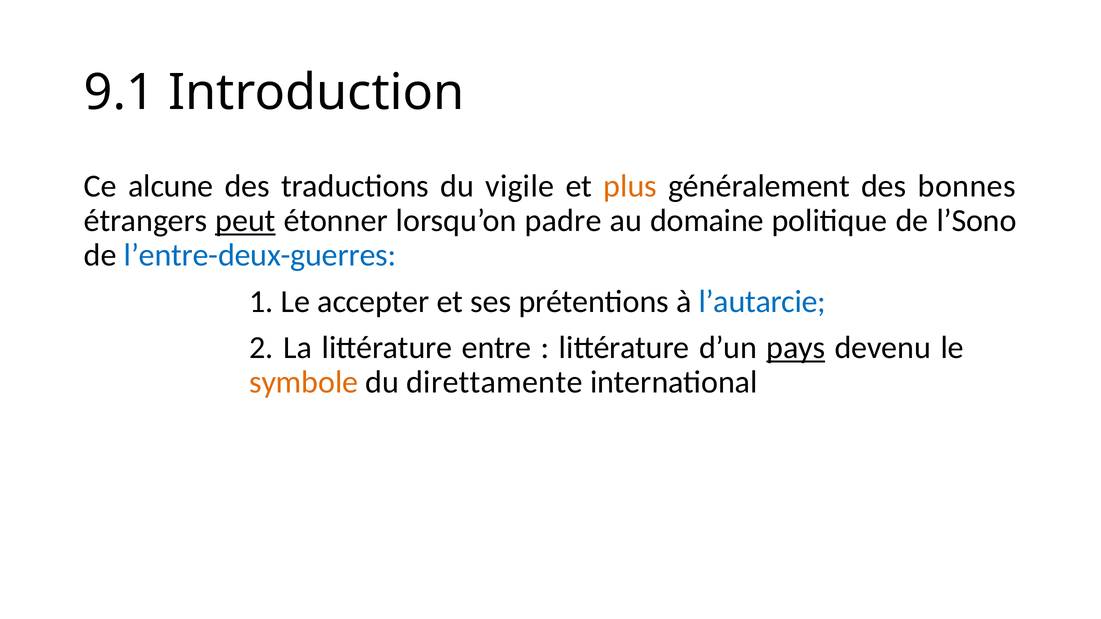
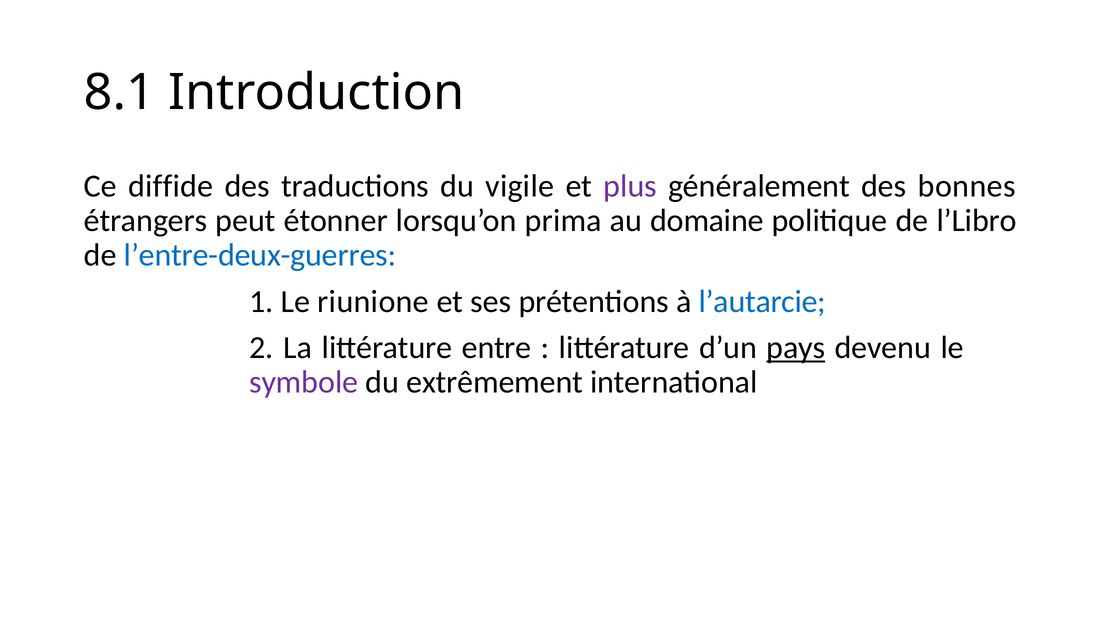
9.1: 9.1 -> 8.1 (120, 92)
alcune: alcune -> diffide (171, 186)
plus colour: orange -> purple (630, 186)
peut underline: present -> none (245, 221)
padre: padre -> prima (563, 221)
l’Sono: l’Sono -> l’Libro (977, 221)
accepter: accepter -> riunione (373, 302)
symbole colour: orange -> purple (304, 383)
direttamente: direttamente -> extrêmement (495, 383)
